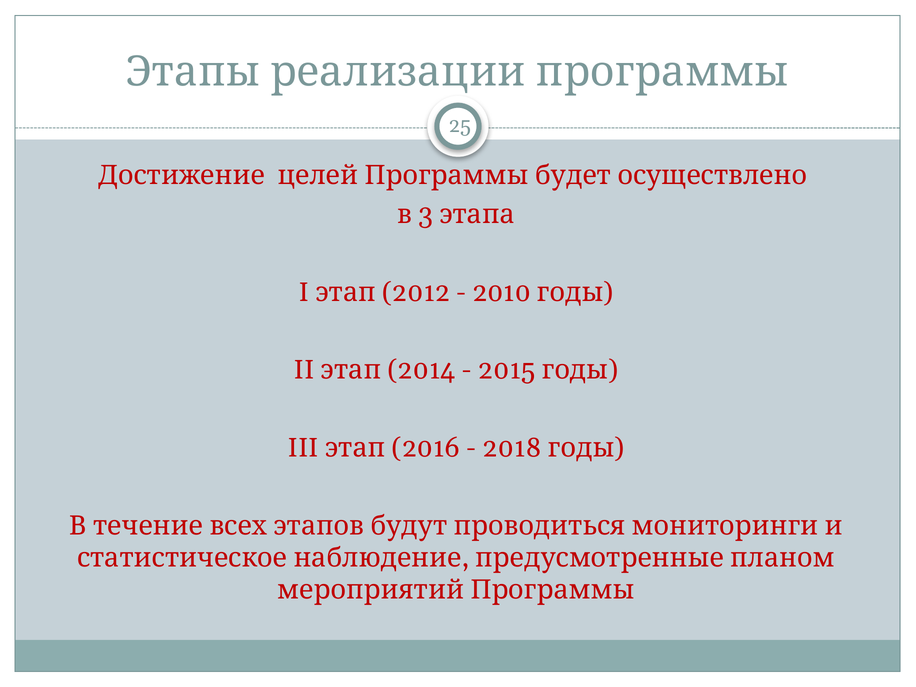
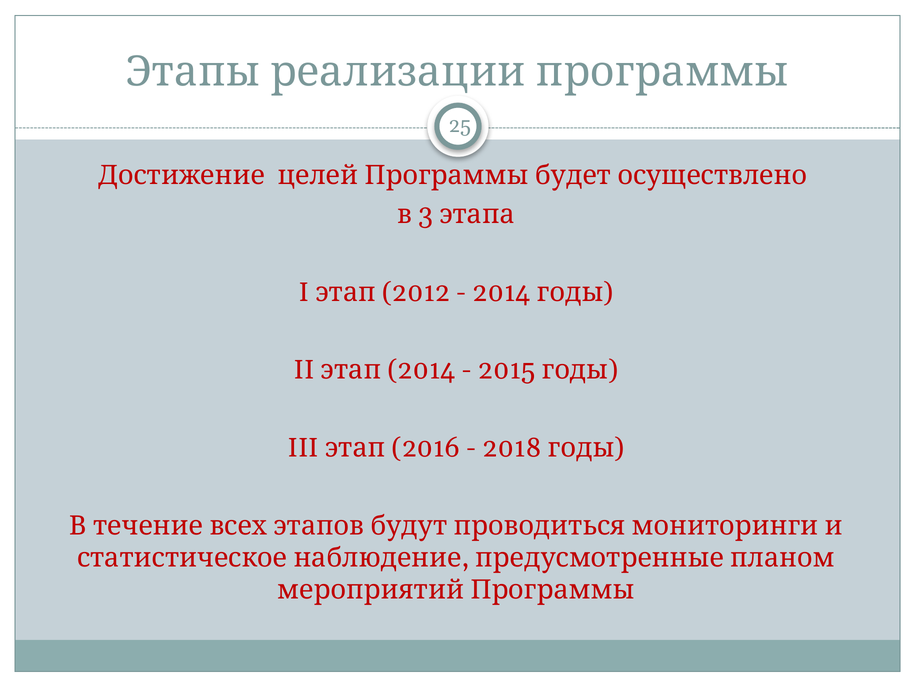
2010: 2010 -> 2014 (502, 292)
